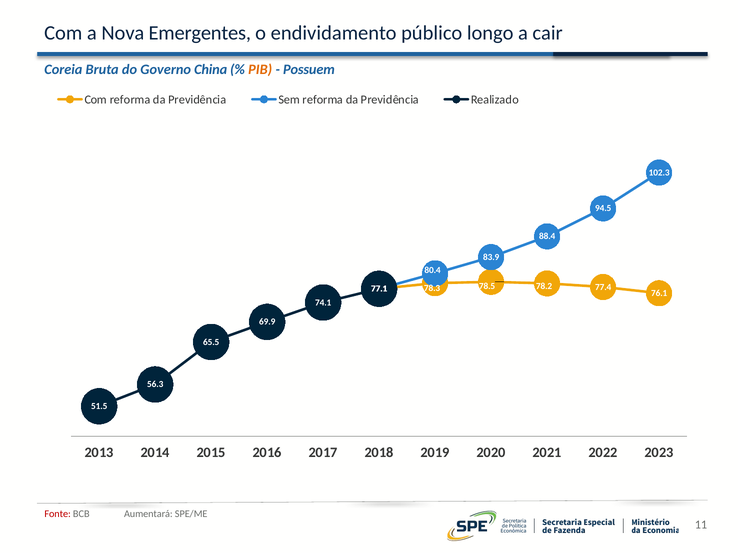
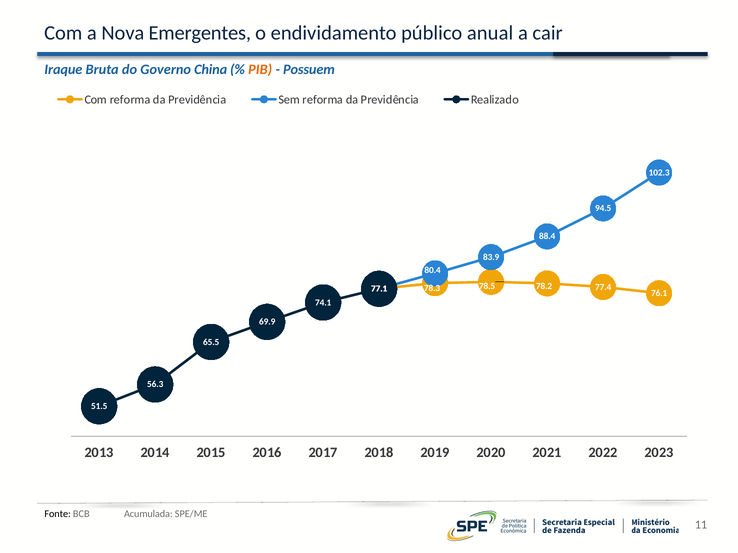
longo: longo -> anual (490, 33)
Coreia: Coreia -> Iraque (63, 69)
Fonte colour: red -> black (58, 514)
Aumentará: Aumentará -> Acumulada (148, 514)
